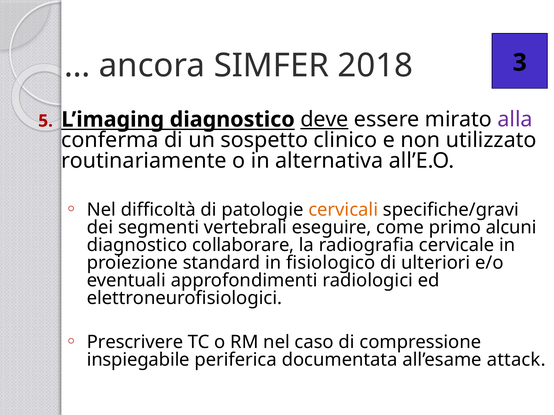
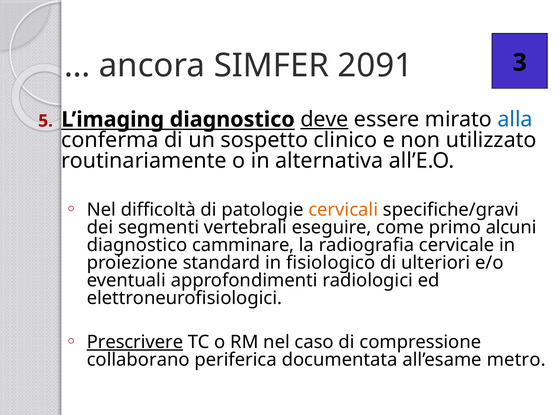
2018: 2018 -> 2091 (375, 66)
alla colour: purple -> blue (515, 120)
collaborare: collaborare -> camminare (243, 245)
Prescrivere underline: none -> present (135, 342)
inspiegabile: inspiegabile -> collaborano (138, 360)
attack: attack -> metro (516, 360)
